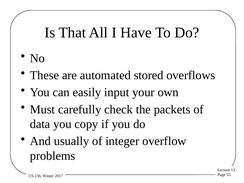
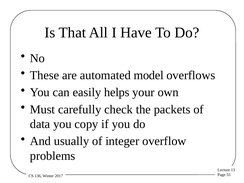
stored: stored -> model (149, 75)
input: input -> helps (117, 92)
